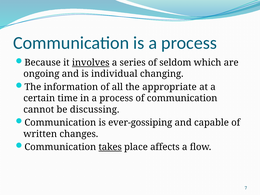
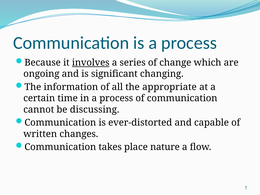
seldom: seldom -> change (175, 63)
individual: individual -> significant (114, 74)
ever-gossiping: ever-gossiping -> ever-distorted (140, 123)
takes underline: present -> none (110, 147)
affects: affects -> nature (165, 147)
